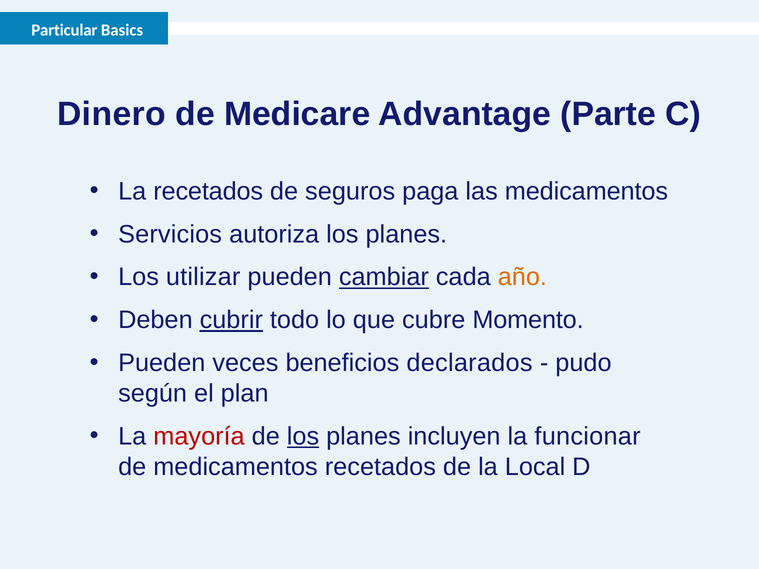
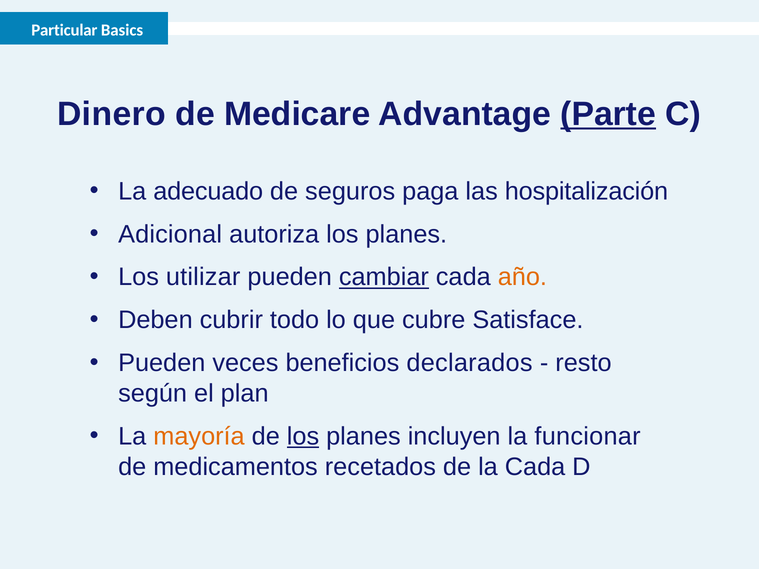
Parte underline: none -> present (608, 114)
La recetados: recetados -> adecuado (208, 191)
las medicamentos: medicamentos -> hospitalización (586, 191)
Servicios: Servicios -> Adicional (170, 234)
cubrir underline: present -> none (231, 320)
Momento: Momento -> Satisface (528, 320)
pudo: pudo -> resto (583, 363)
mayoría colour: red -> orange (199, 437)
la Local: Local -> Cada (535, 467)
